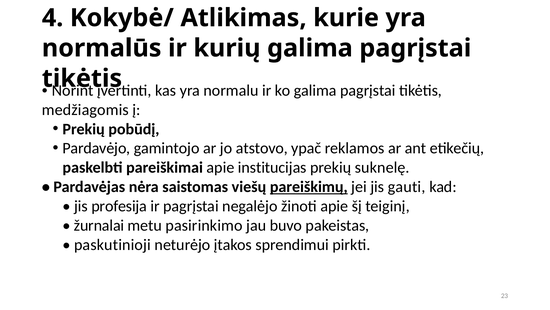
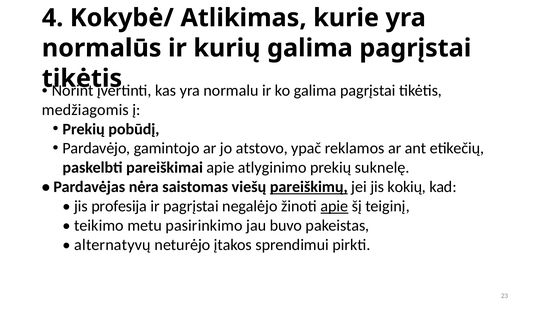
institucijas: institucijas -> atlyginimo (272, 167)
gauti: gauti -> kokių (407, 187)
apie underline: none -> present (334, 206)
žurnalai: žurnalai -> teikimo (99, 225)
paskutinioji: paskutinioji -> alternatyvų (112, 244)
